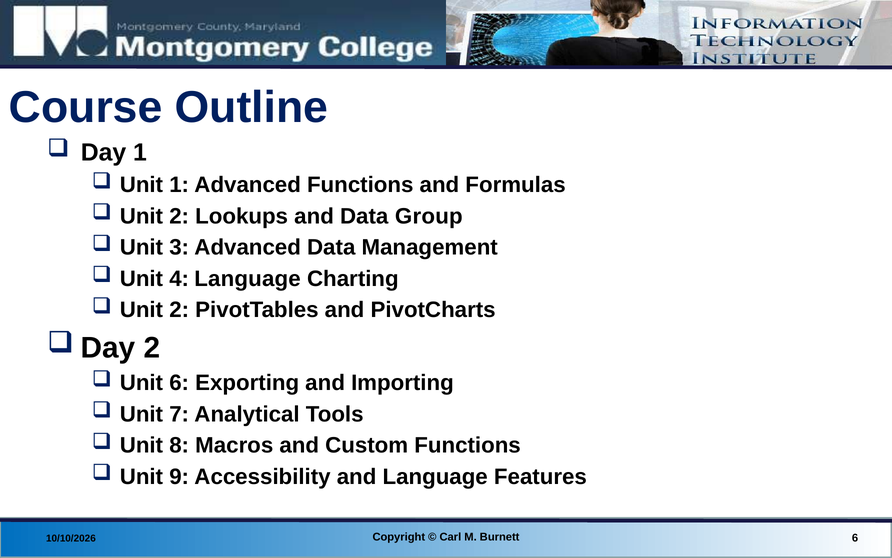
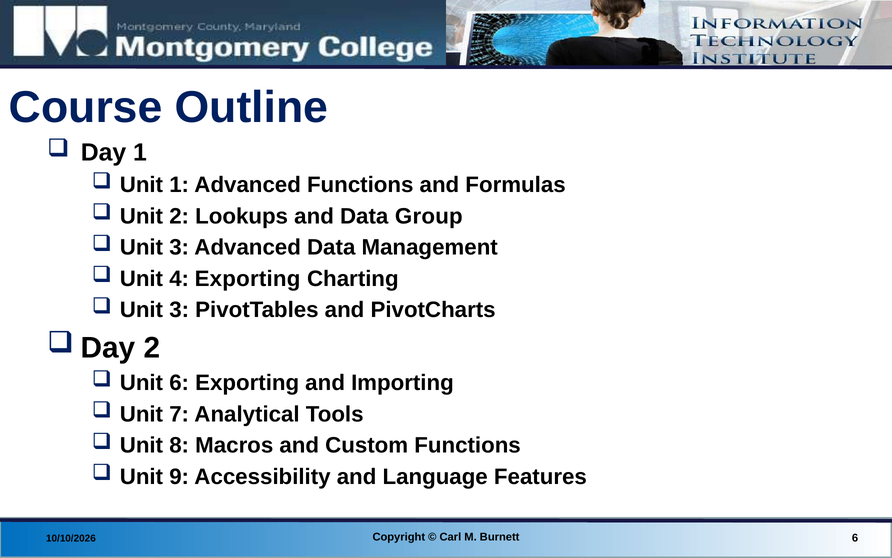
4 Language: Language -> Exporting (248, 279)
2: 2 -> 3 (179, 310)
